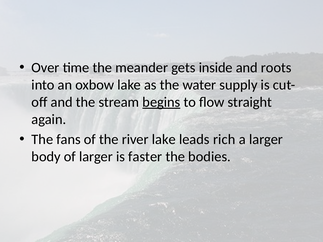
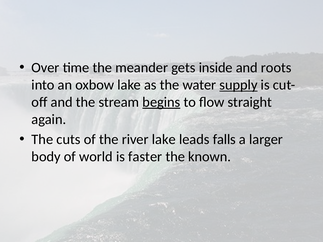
supply underline: none -> present (238, 85)
fans: fans -> cuts (68, 140)
rich: rich -> falls (224, 140)
of larger: larger -> world (96, 157)
bodies: bodies -> known (210, 157)
